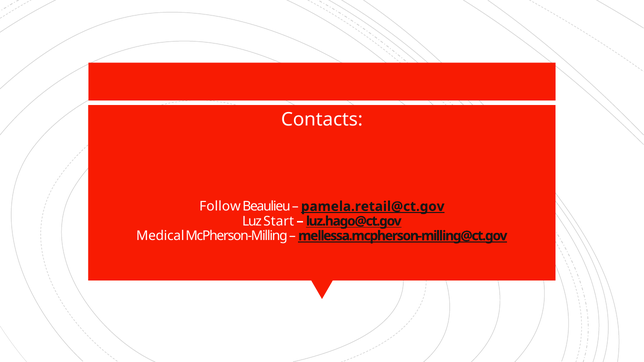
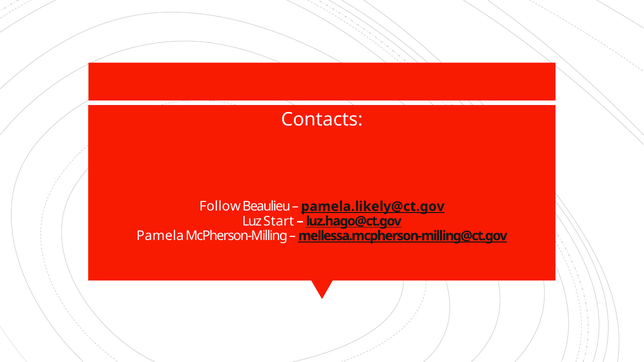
pamela.retail@ct.gov: pamela.retail@ct.gov -> pamela.likely@ct.gov (373, 207)
Medical: Medical -> Pamela (160, 236)
